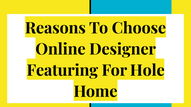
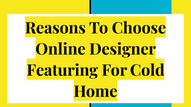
Hole: Hole -> Cold (147, 71)
